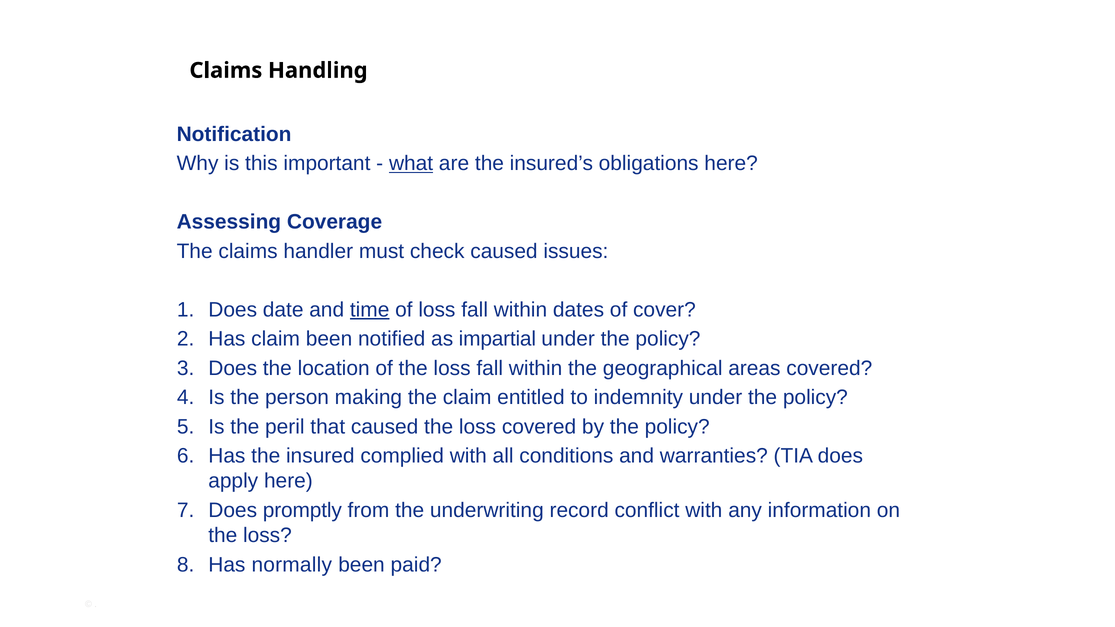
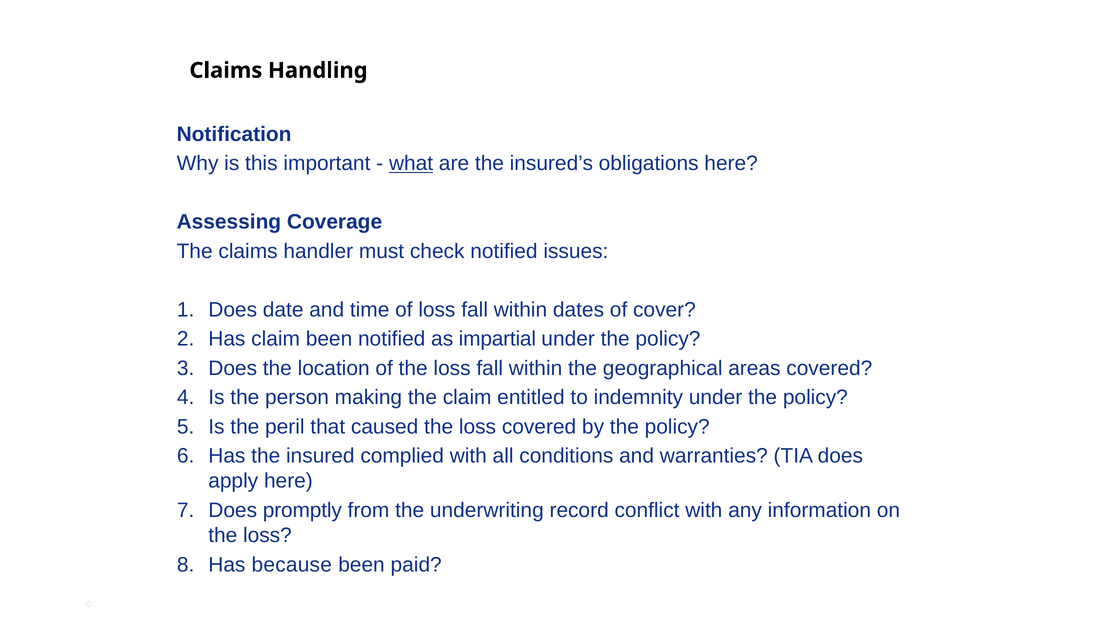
check caused: caused -> notified (504, 251)
time underline: present -> none (370, 310)
normally: normally -> because (292, 565)
